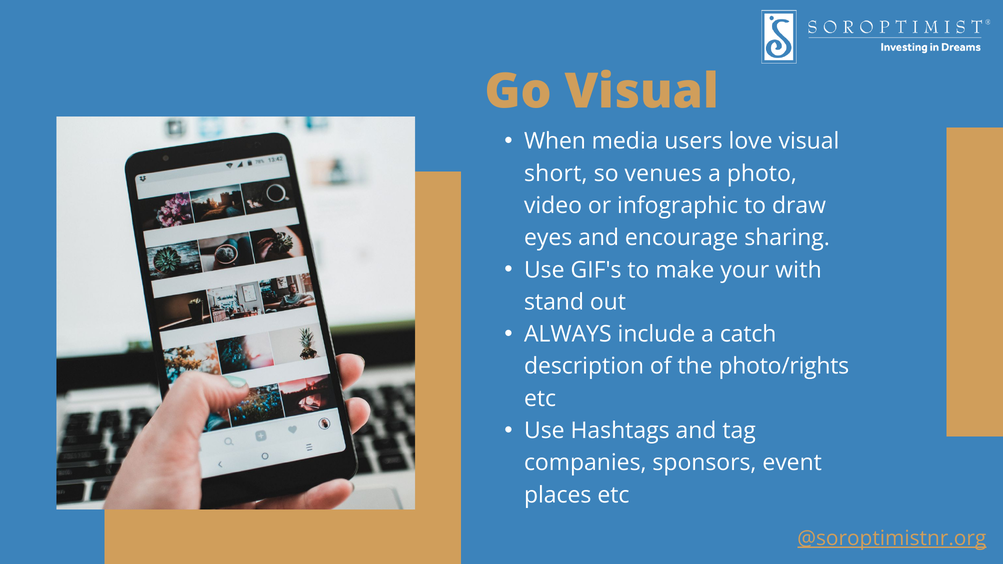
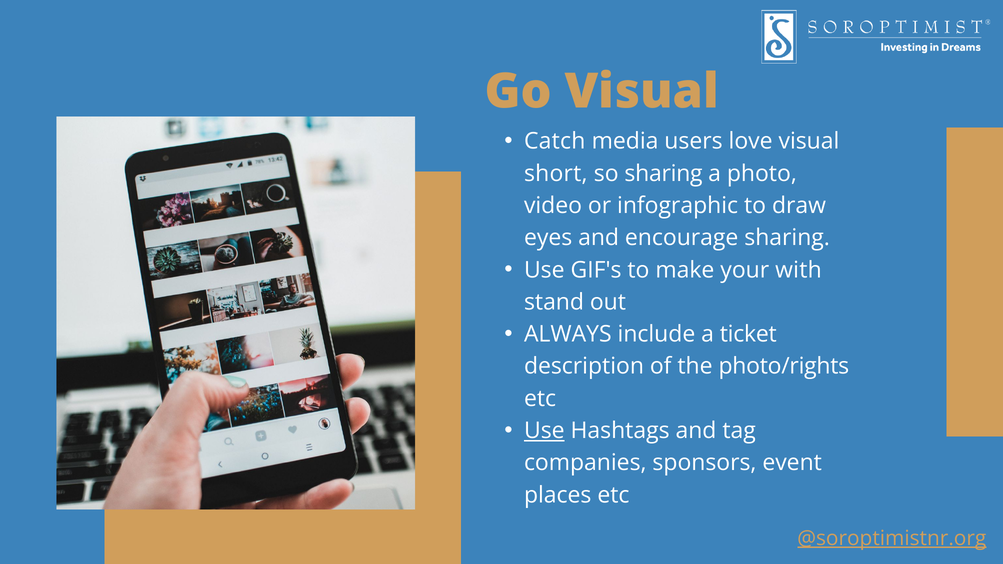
When: When -> Catch (555, 141)
so venues: venues -> sharing (664, 174)
catch: catch -> ticket (748, 334)
Use underline: none -> present (544, 431)
